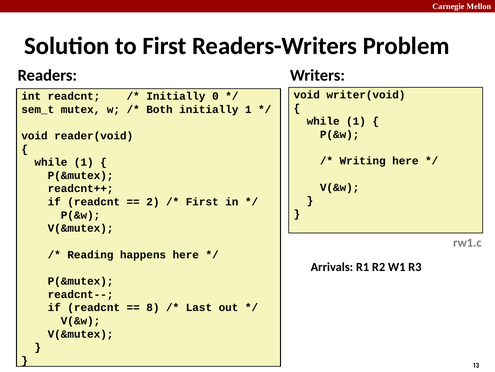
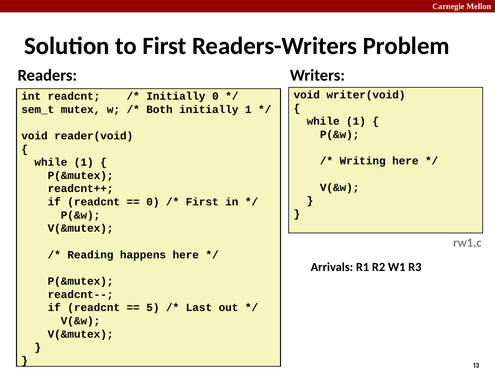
2: 2 -> 0 (153, 202)
8: 8 -> 5 (153, 307)
